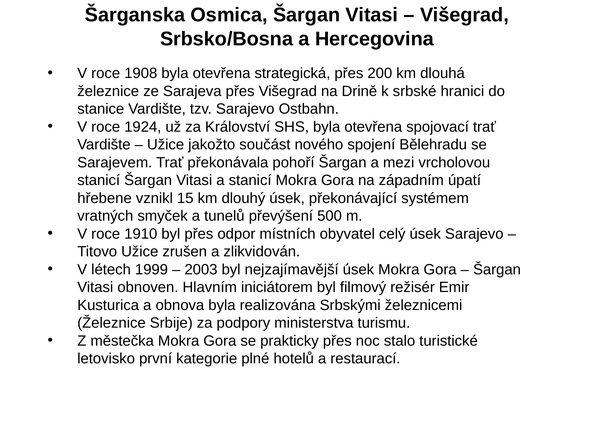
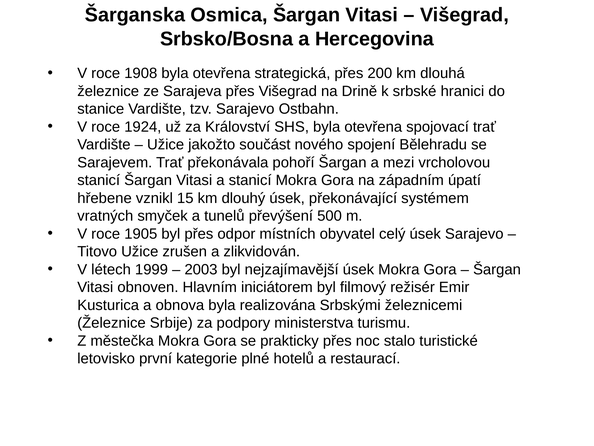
1910: 1910 -> 1905 (141, 234)
